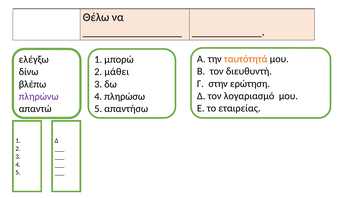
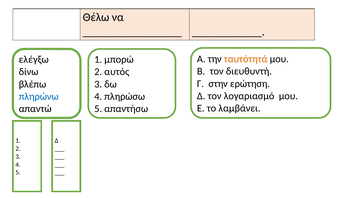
μάθει: μάθει -> αυτός (117, 72)
πληρώνω colour: purple -> blue (39, 96)
εταιρείας: εταιρείας -> λαμβάνει (239, 108)
